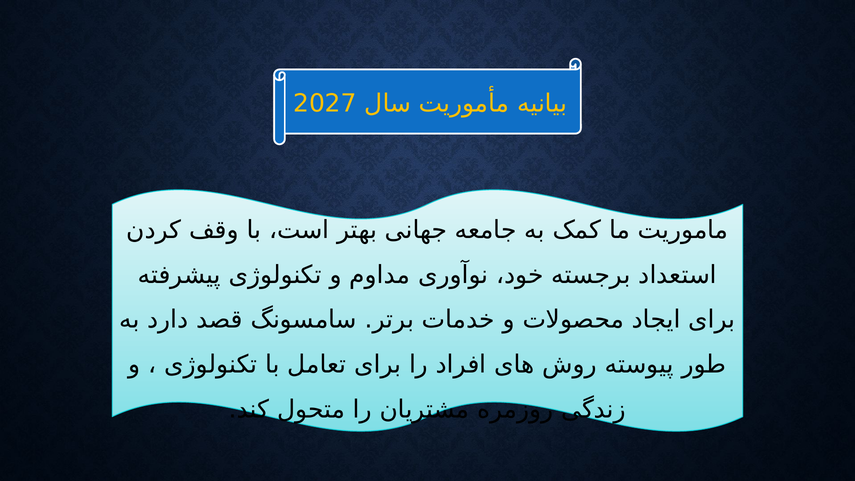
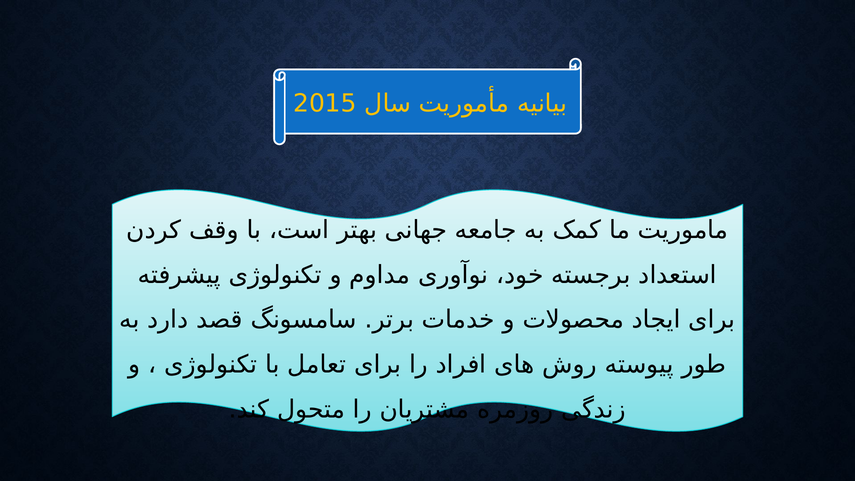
2027: 2027 -> 2015 (325, 103)
